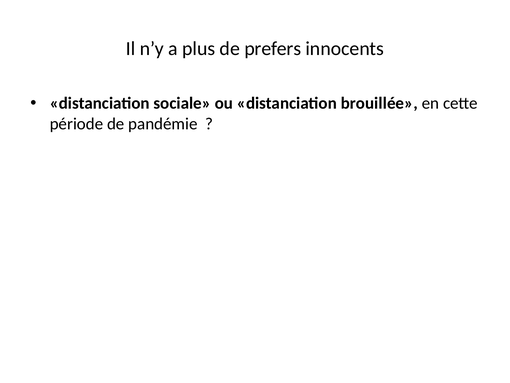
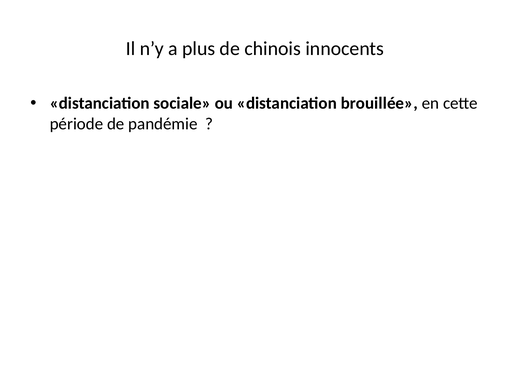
prefers: prefers -> chinois (273, 49)
